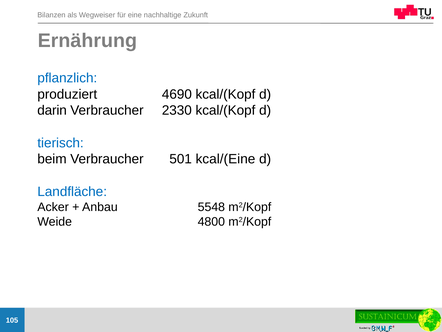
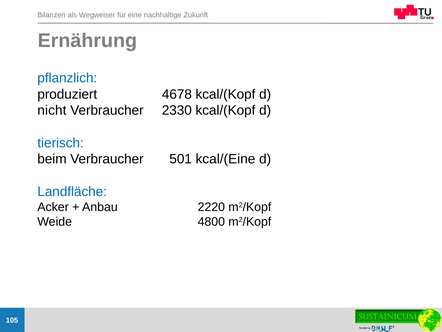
4690: 4690 -> 4678 (177, 94)
darin: darin -> nicht (52, 110)
5548: 5548 -> 2220 (211, 207)
